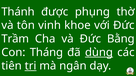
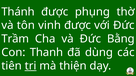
vinh khoe: khoe -> được (78, 25)
Tháng: Tháng -> Thanh (46, 53)
dùng underline: present -> none (99, 53)
ngân: ngân -> thiện (73, 66)
